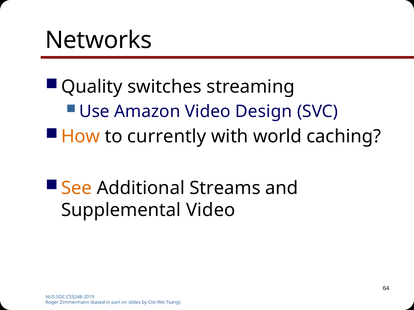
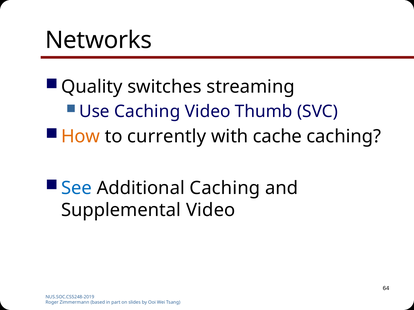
Use Amazon: Amazon -> Caching (147, 112)
Design: Design -> Thumb (264, 112)
world: world -> cache (277, 137)
See colour: orange -> blue (76, 188)
Additional Streams: Streams -> Caching (225, 188)
